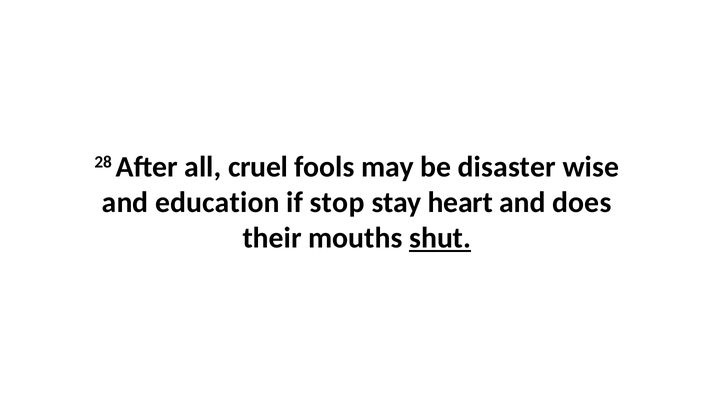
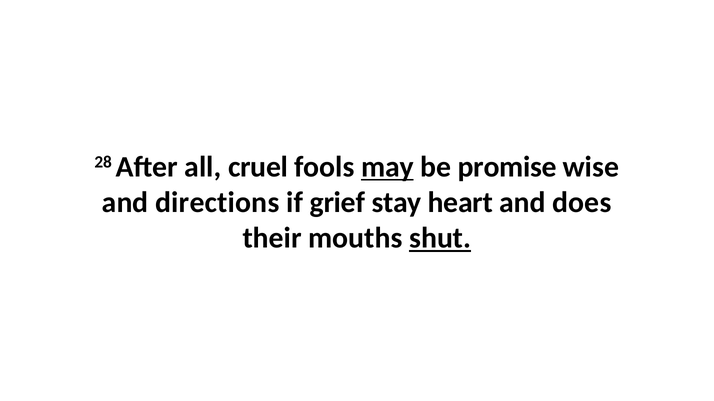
may underline: none -> present (387, 167)
disaster: disaster -> promise (507, 167)
education: education -> directions (217, 203)
stop: stop -> grief (337, 203)
